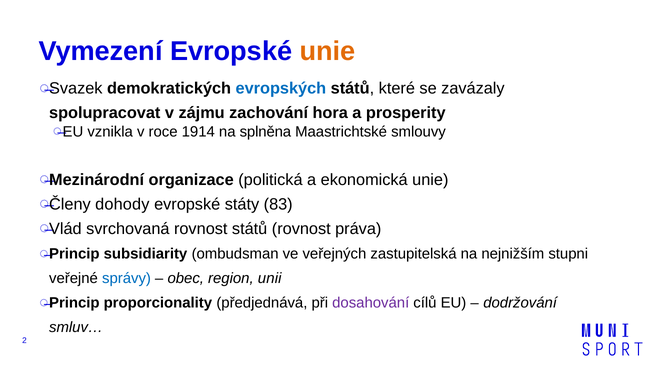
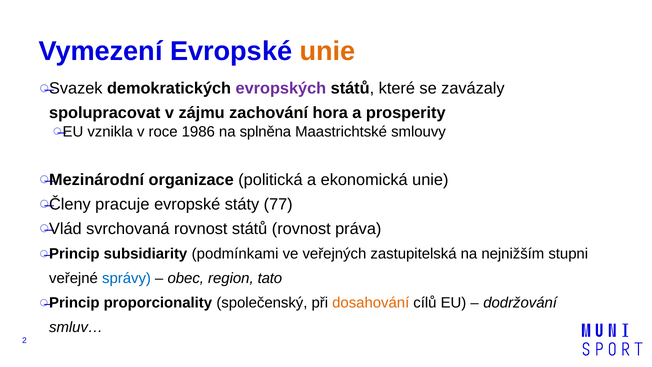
evropských colour: blue -> purple (281, 88)
1914: 1914 -> 1986 (198, 132)
dohody: dohody -> pracuje (122, 204)
83: 83 -> 77 (278, 204)
ombudsman: ombudsman -> podmínkami (235, 254)
unii: unii -> tato (270, 278)
předjednává: předjednává -> společenský (262, 303)
dosahování colour: purple -> orange (371, 303)
